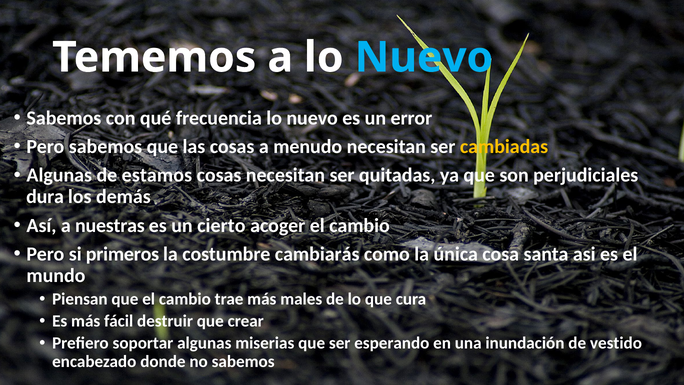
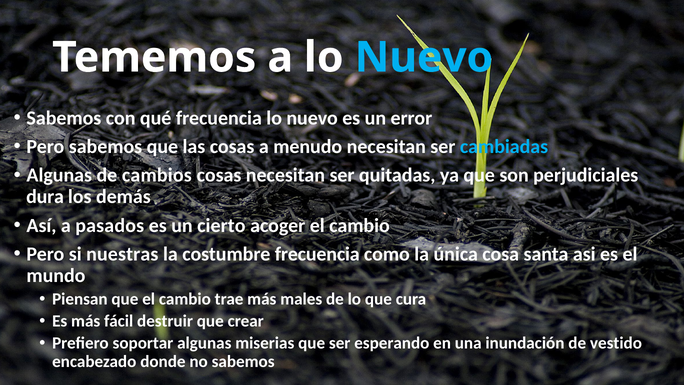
cambiadas colour: yellow -> light blue (504, 147)
estamos: estamos -> cambios (157, 175)
nuestras: nuestras -> pasados (110, 225)
primeros: primeros -> nuestras (122, 254)
costumbre cambiarás: cambiarás -> frecuencia (317, 254)
